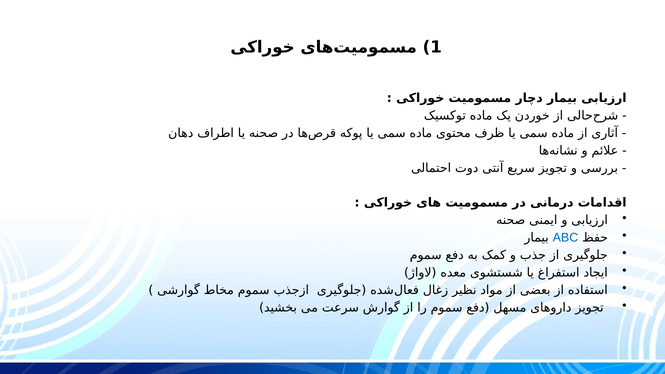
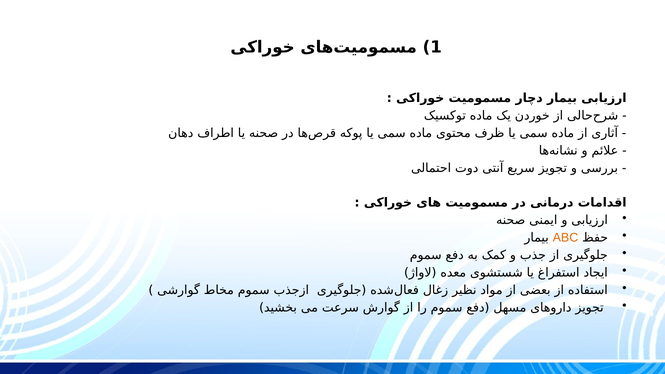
ABC colour: blue -> orange (565, 238)
